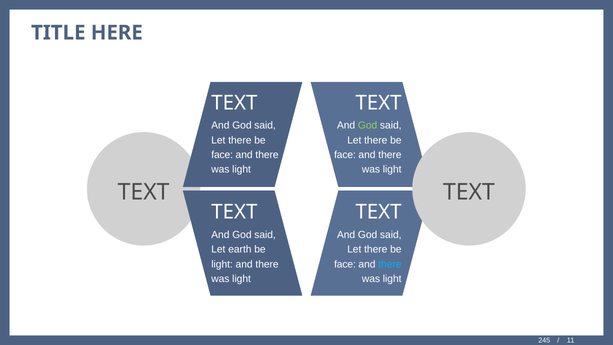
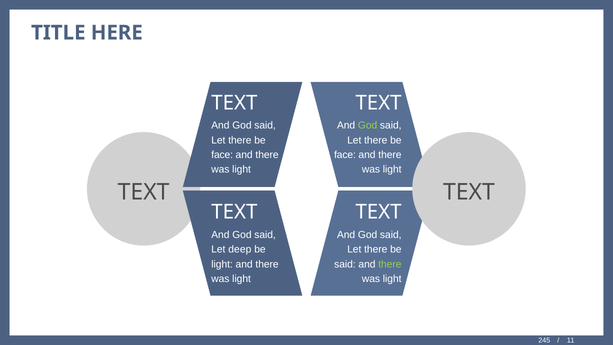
earth: earth -> deep (240, 249)
face: face -> said (345, 264)
there colour: light blue -> light green (390, 264)
